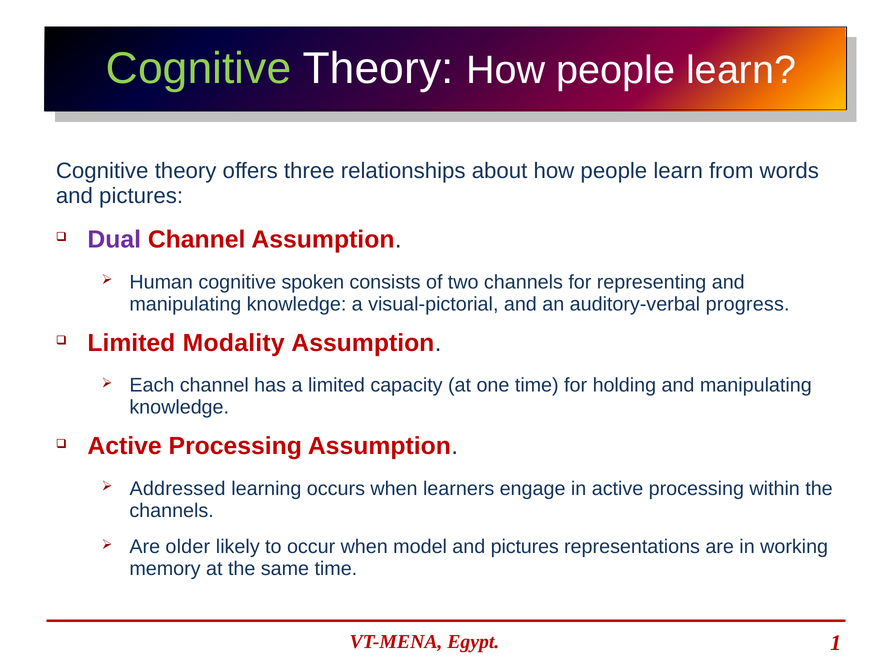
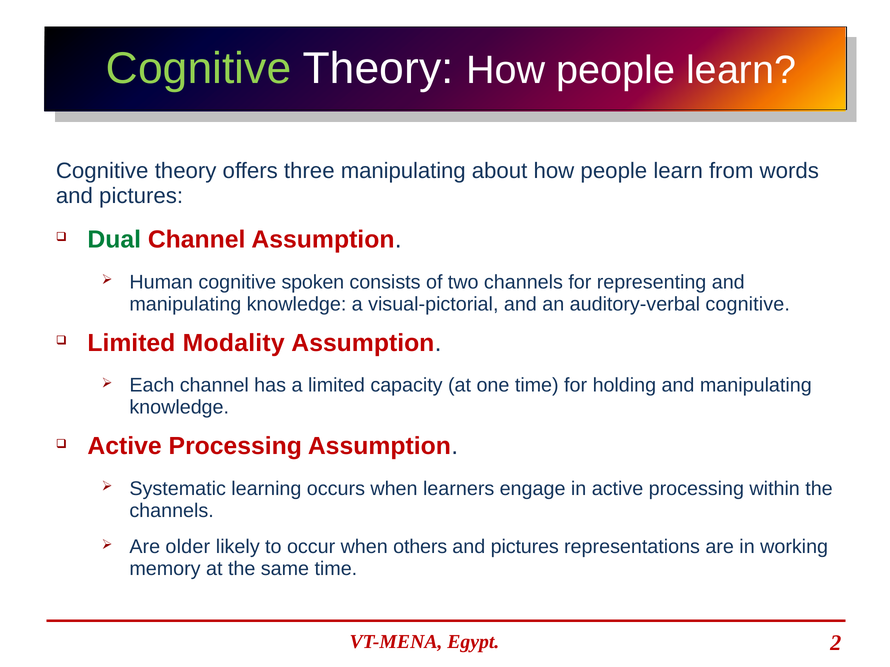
three relationships: relationships -> manipulating (403, 171)
Dual colour: purple -> green (114, 240)
auditory-verbal progress: progress -> cognitive (748, 304)
Addressed: Addressed -> Systematic (178, 489)
model: model -> others (420, 547)
1: 1 -> 2 (836, 644)
